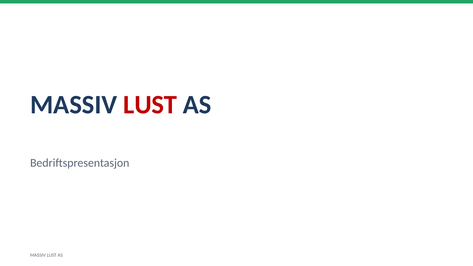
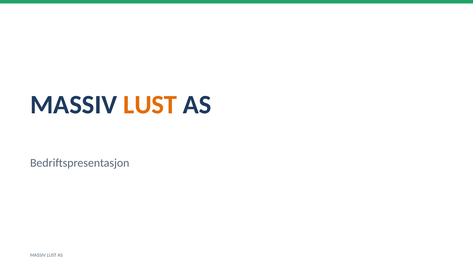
LUST colour: red -> orange (150, 105)
